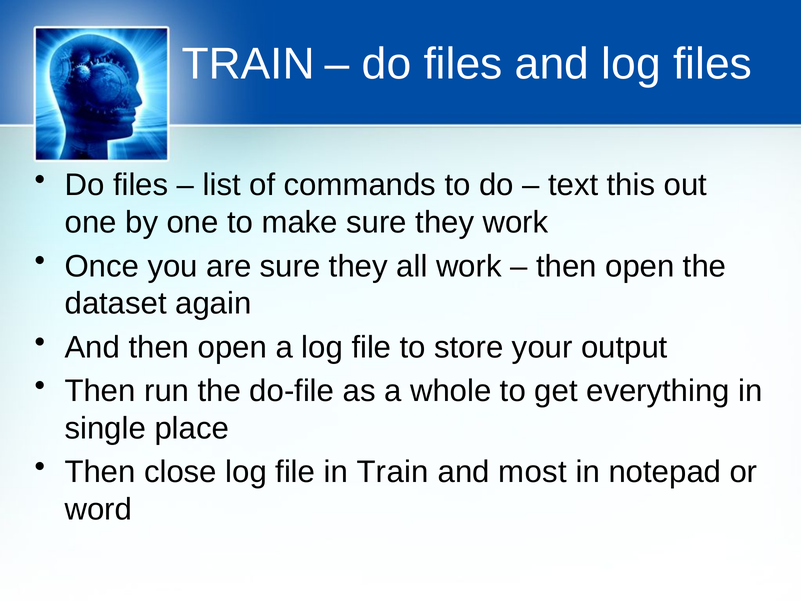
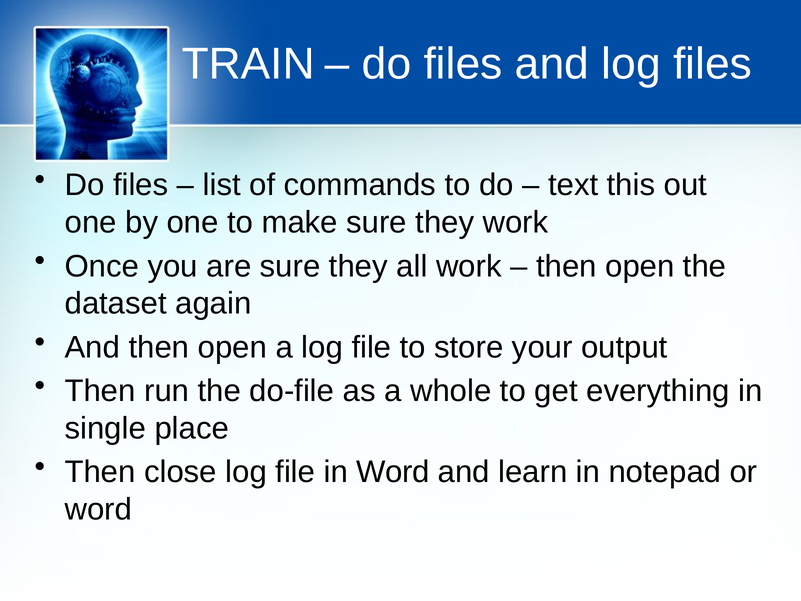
in Train: Train -> Word (393, 472)
most: most -> learn (533, 472)
